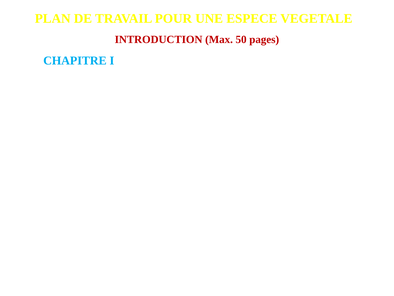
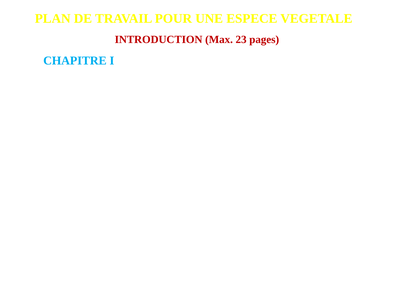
50: 50 -> 23 (241, 39)
